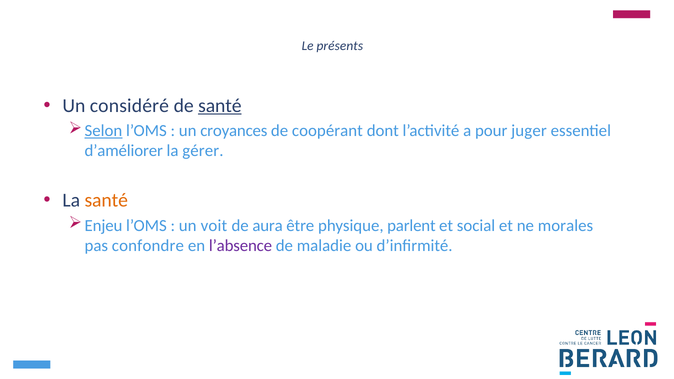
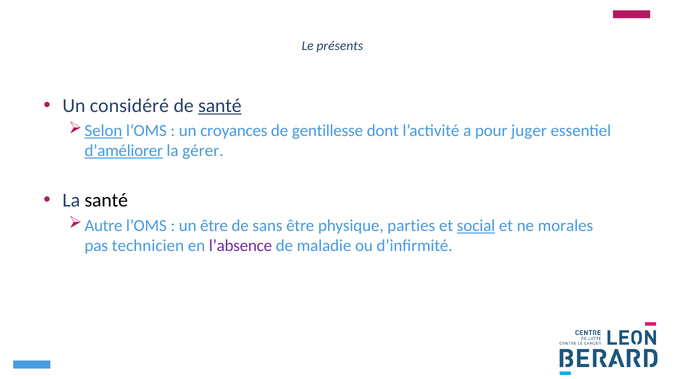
coopérant: coopérant -> gentillesse (328, 131)
d’améliorer underline: none -> present (124, 151)
santé colour: orange -> black (106, 201)
Enjeu: Enjeu -> Autre (103, 226)
un voit: voit -> être (214, 226)
aura: aura -> sans (267, 226)
parlent: parlent -> parties (411, 226)
social underline: none -> present (476, 226)
confondre: confondre -> technicien (148, 246)
